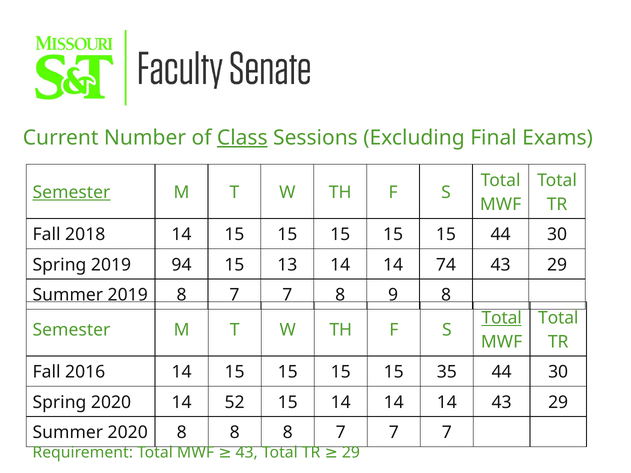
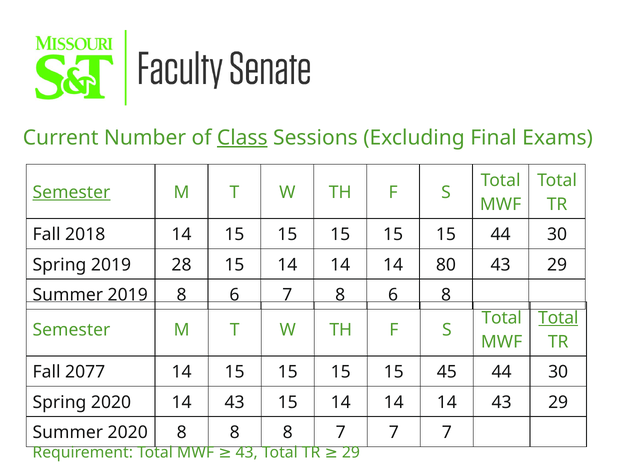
94: 94 -> 28 (182, 265)
13: 13 -> 14 (287, 265)
74: 74 -> 80 (446, 265)
2019 8 7: 7 -> 6 (234, 295)
7 8 9: 9 -> 6 (393, 295)
Total underline: present -> none (502, 318)
Total underline: none -> present (558, 318)
2016: 2016 -> 2077 (85, 372)
35: 35 -> 45 (447, 372)
2020 14 52: 52 -> 43 (235, 403)
